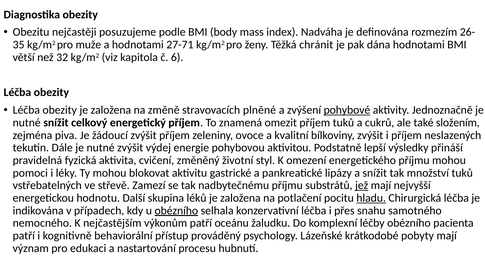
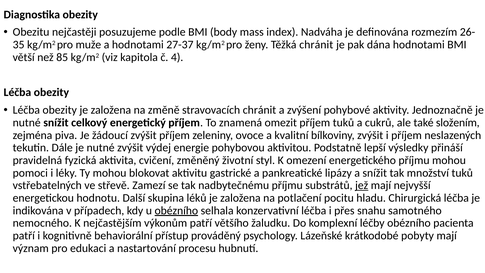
27-71: 27-71 -> 27-37 (180, 45)
32: 32 -> 85 (62, 57)
6: 6 -> 4 (177, 57)
stravovacích plněné: plněné -> chránit (259, 110)
pohybové underline: present -> none (347, 110)
hladu underline: present -> none (371, 198)
oceánu: oceánu -> většího (232, 223)
